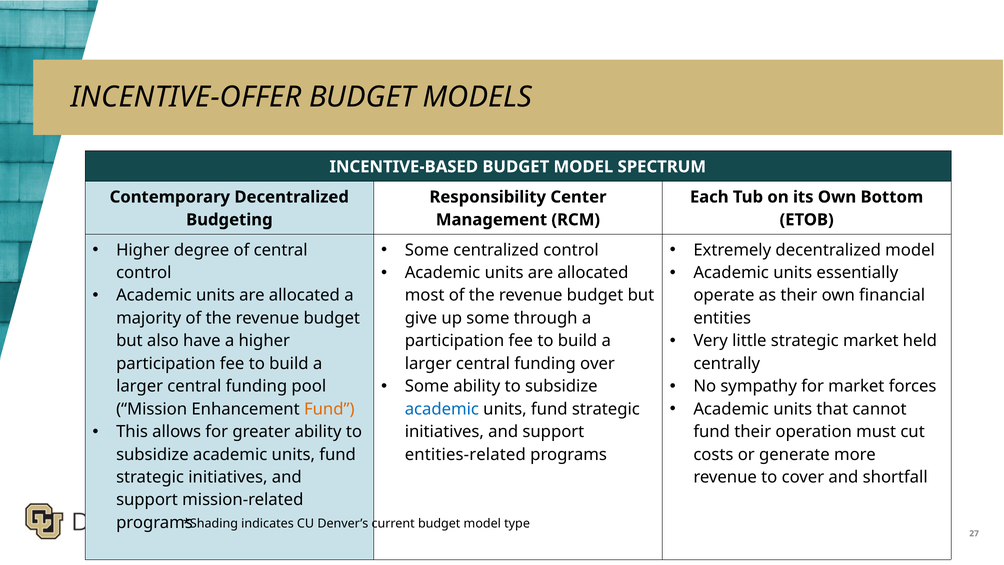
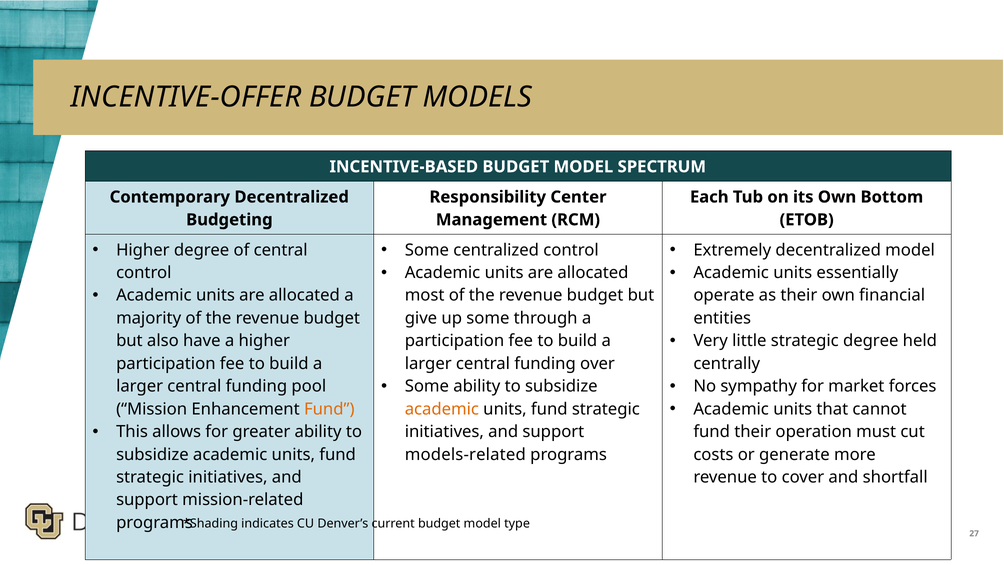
strategic market: market -> degree (871, 341)
academic colour: blue -> orange (442, 409)
entities-related: entities-related -> models-related (465, 454)
